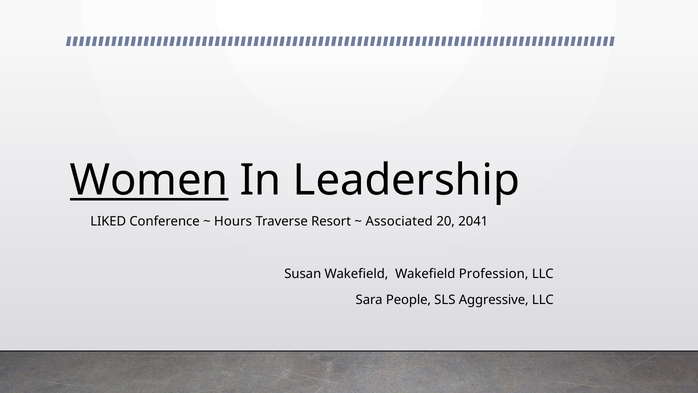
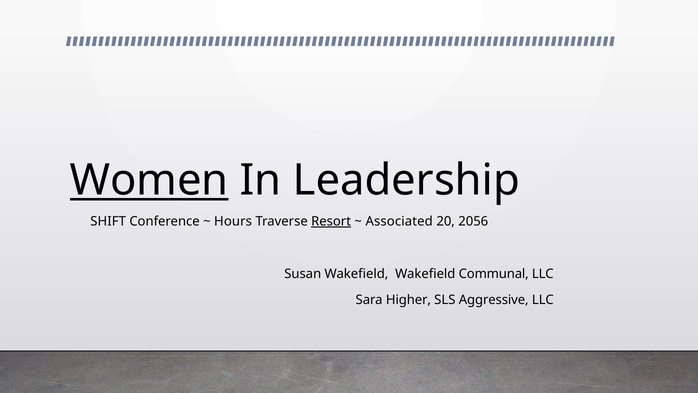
LIKED: LIKED -> SHIFT (108, 221)
Resort underline: none -> present (331, 221)
2041: 2041 -> 2056 (473, 221)
Profession: Profession -> Communal (494, 273)
People: People -> Higher (408, 300)
